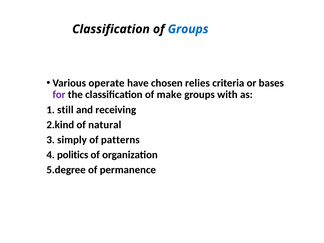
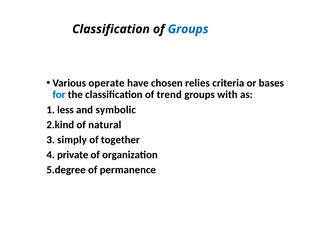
for colour: purple -> blue (59, 95)
make: make -> trend (169, 95)
still: still -> less (65, 110)
receiving: receiving -> symbolic (116, 110)
patterns: patterns -> together (120, 140)
politics: politics -> private (73, 155)
